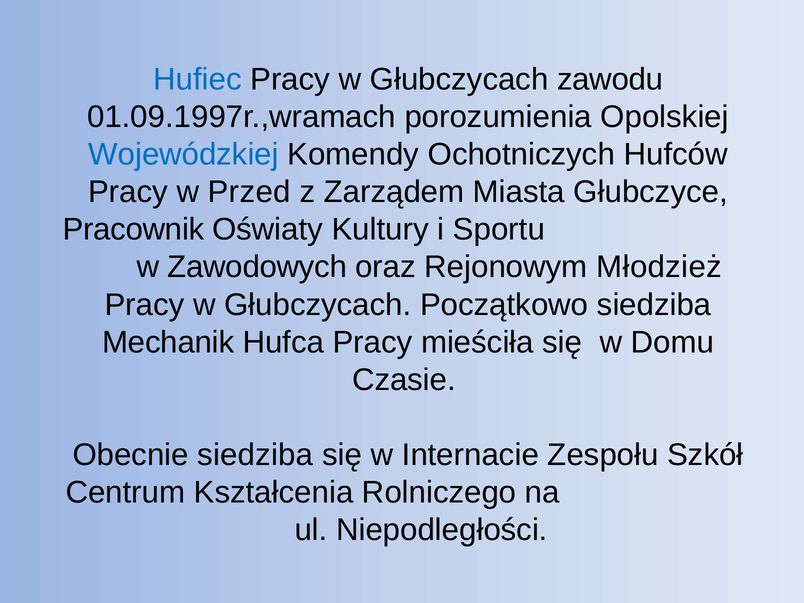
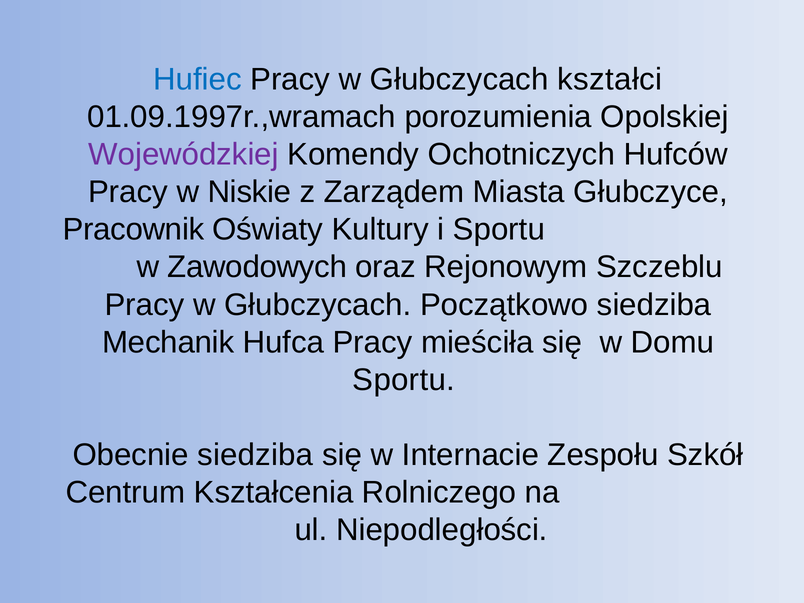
zawodu: zawodu -> kształci (610, 79)
Wojewódzkiej colour: blue -> purple (184, 155)
Przed: Przed -> Niskie (250, 192)
Młodzież: Młodzież -> Szczeblu (659, 267)
Czasie: Czasie -> Sportu (404, 380)
